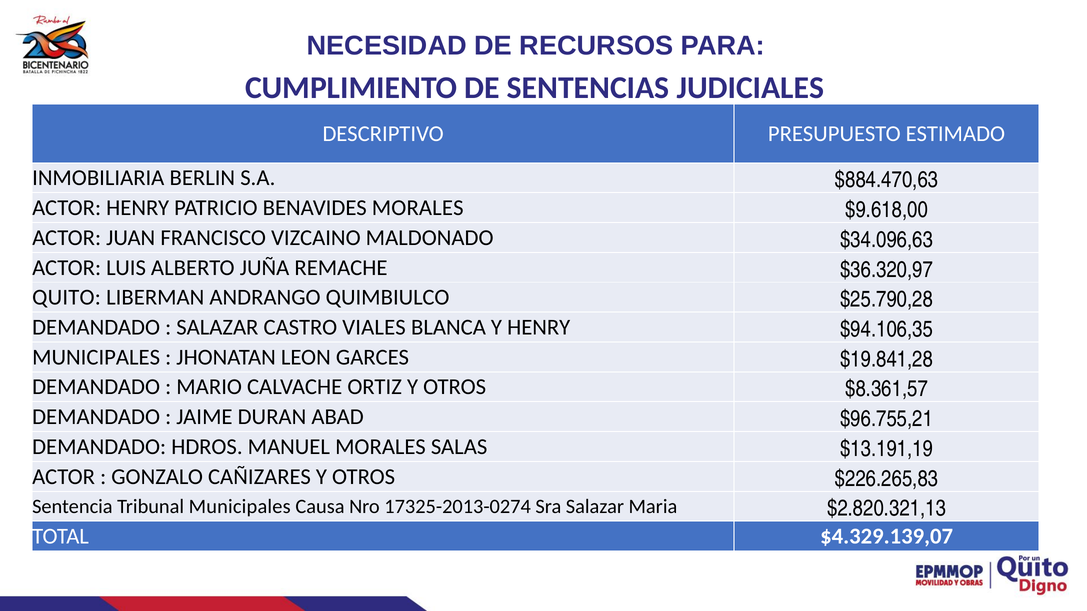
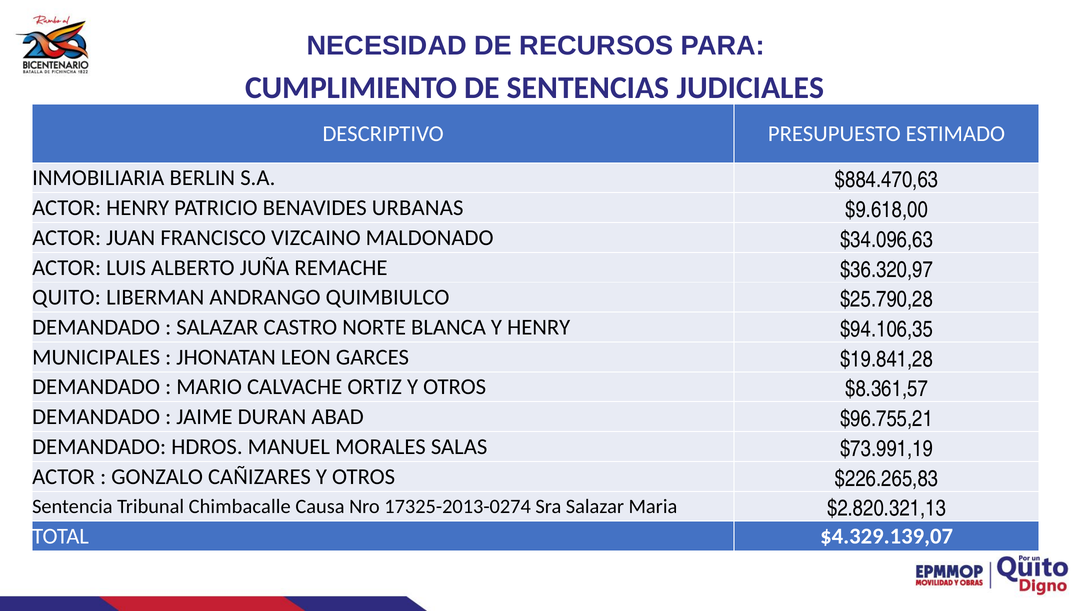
BENAVIDES MORALES: MORALES -> URBANAS (418, 208)
VIALES: VIALES -> NORTE (374, 328)
$13.191,19: $13.191,19 -> $73.991,19 (887, 449)
Tribunal Municipales: Municipales -> Chimbacalle (240, 507)
